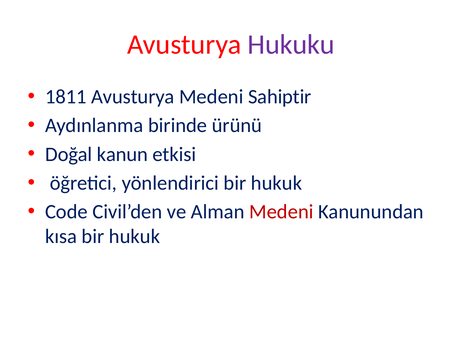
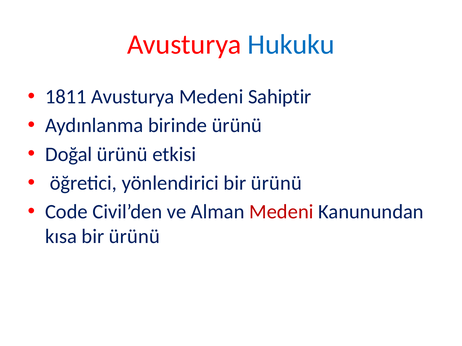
Hukuku colour: purple -> blue (291, 45)
Doğal kanun: kanun -> ürünü (122, 154)
yönlendirici bir hukuk: hukuk -> ürünü (276, 183)
kısa bir hukuk: hukuk -> ürünü (134, 237)
